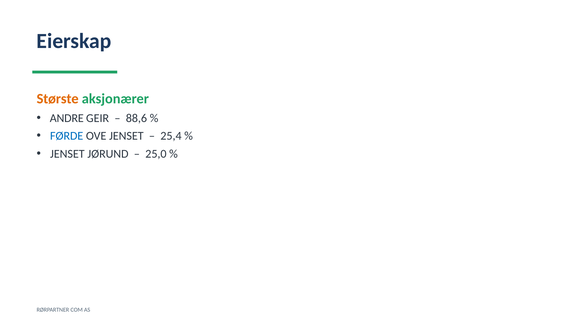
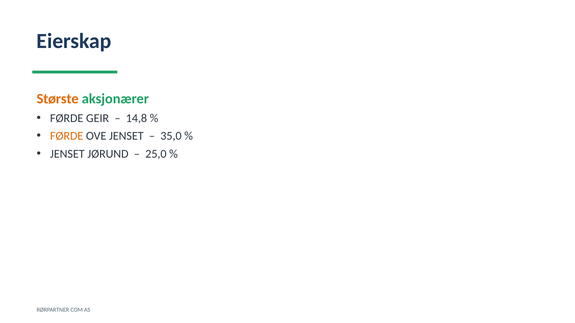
ANDRE: ANDRE -> FØRDE (67, 118)
88,6: 88,6 -> 14,8 (136, 118)
FØRDE colour: blue -> orange (67, 136)
25,4: 25,4 -> 35,0 (171, 136)
